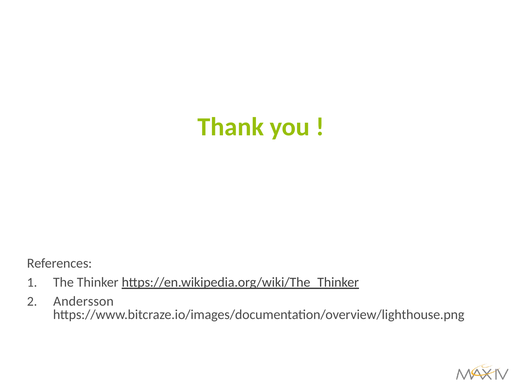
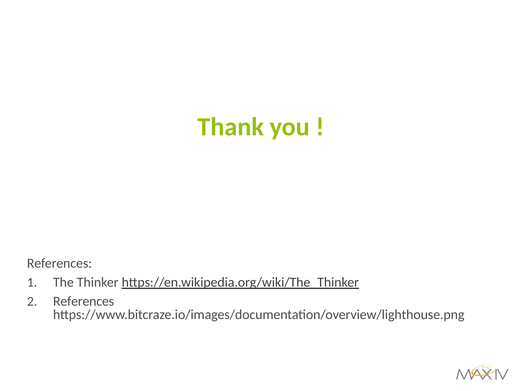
Andersson: Andersson -> References (84, 302)
